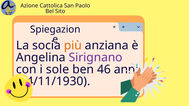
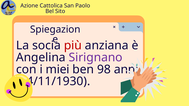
più colour: orange -> red (73, 46)
sole: sole -> miei (58, 70)
46: 46 -> 98 (104, 70)
